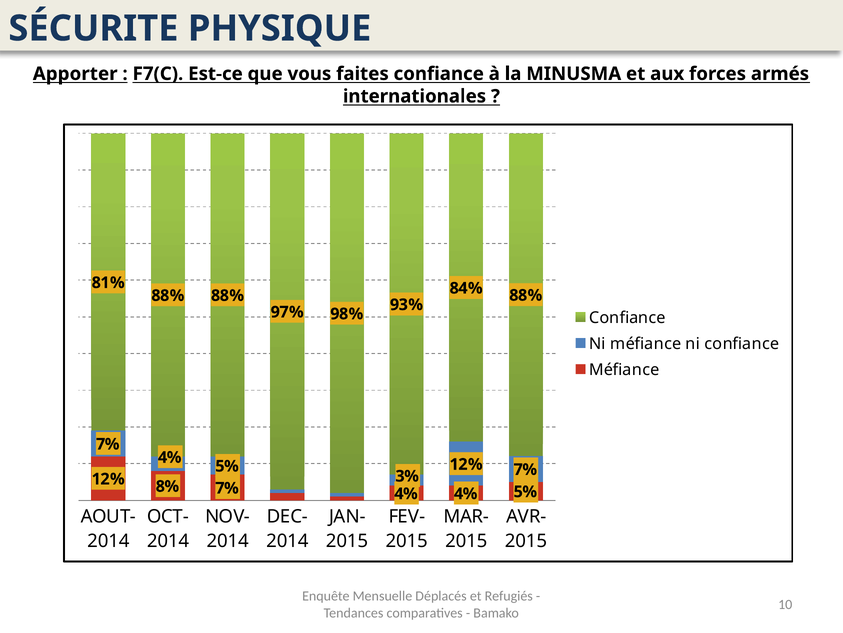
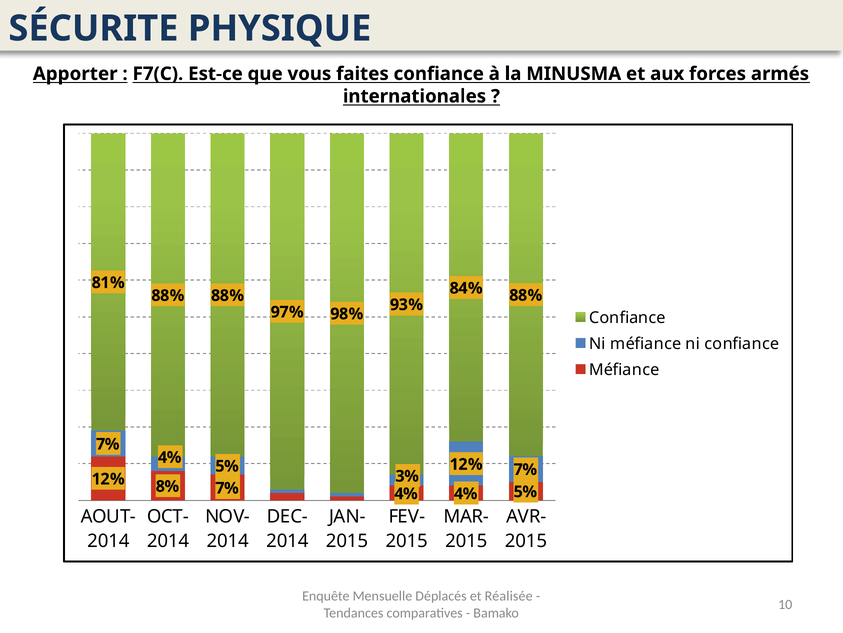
Refugiés: Refugiés -> Réalisée (509, 595)
